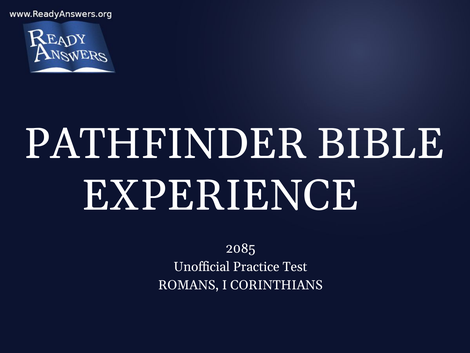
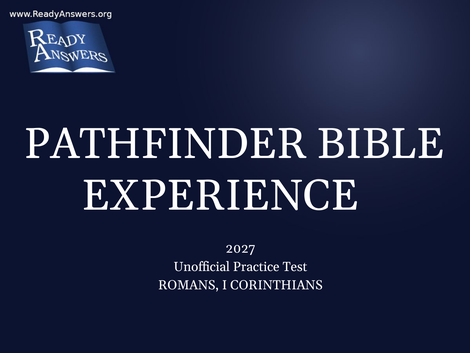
2085: 2085 -> 2027 (240, 248)
